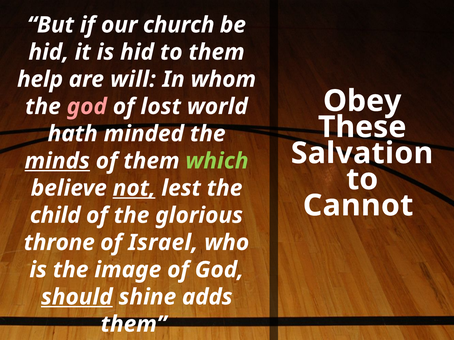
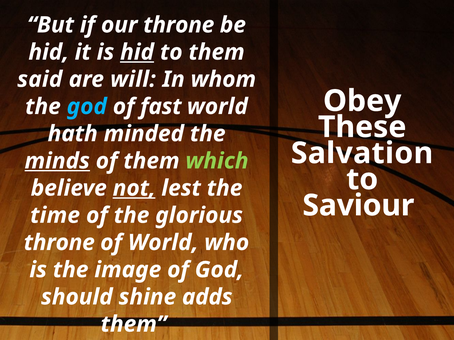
our church: church -> throne (179, 25)
hid underline: none -> present (137, 52)
help: help -> said (40, 79)
god colour: pink -> light blue (87, 107)
lost: lost -> fast (161, 107)
Cannot: Cannot -> Saviour (358, 206)
child: child -> time (55, 216)
of Israel: Israel -> World (163, 243)
should underline: present -> none (77, 297)
